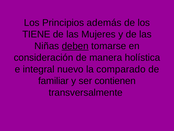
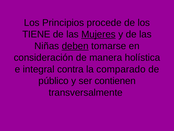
además: además -> procede (104, 23)
Mujeres underline: none -> present (98, 34)
nuevo: nuevo -> contra (70, 69)
familiar: familiar -> público (53, 81)
